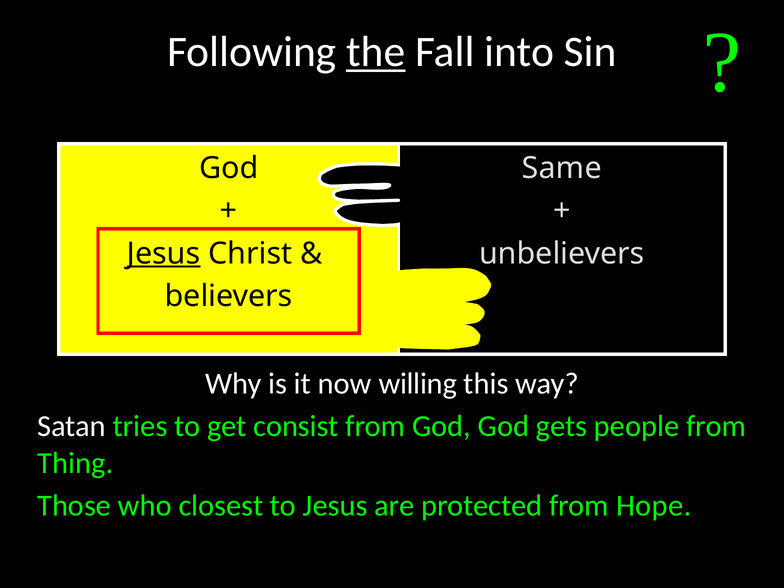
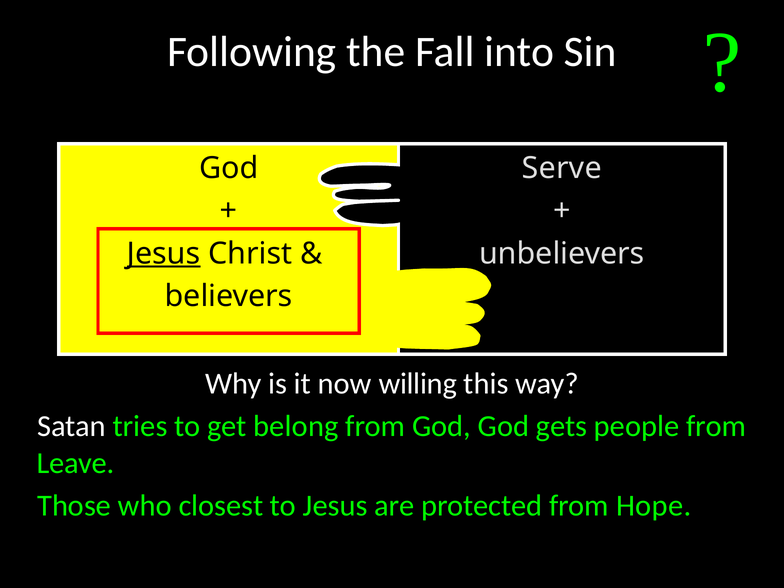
the underline: present -> none (376, 52)
Same: Same -> Serve (562, 168)
consist: consist -> belong (296, 426)
Thing: Thing -> Leave (76, 463)
